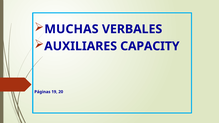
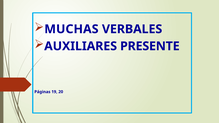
CAPACITY: CAPACITY -> PRESENTE (150, 46)
